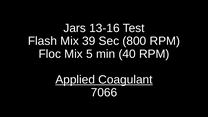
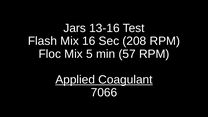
39: 39 -> 16 (89, 41)
800: 800 -> 208 (134, 41)
40: 40 -> 57 (127, 54)
